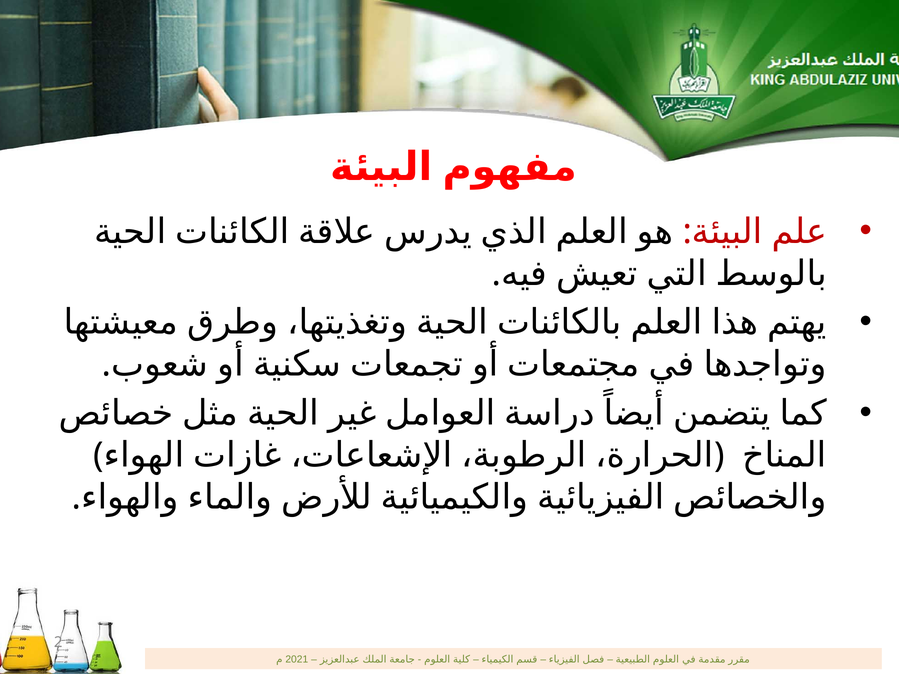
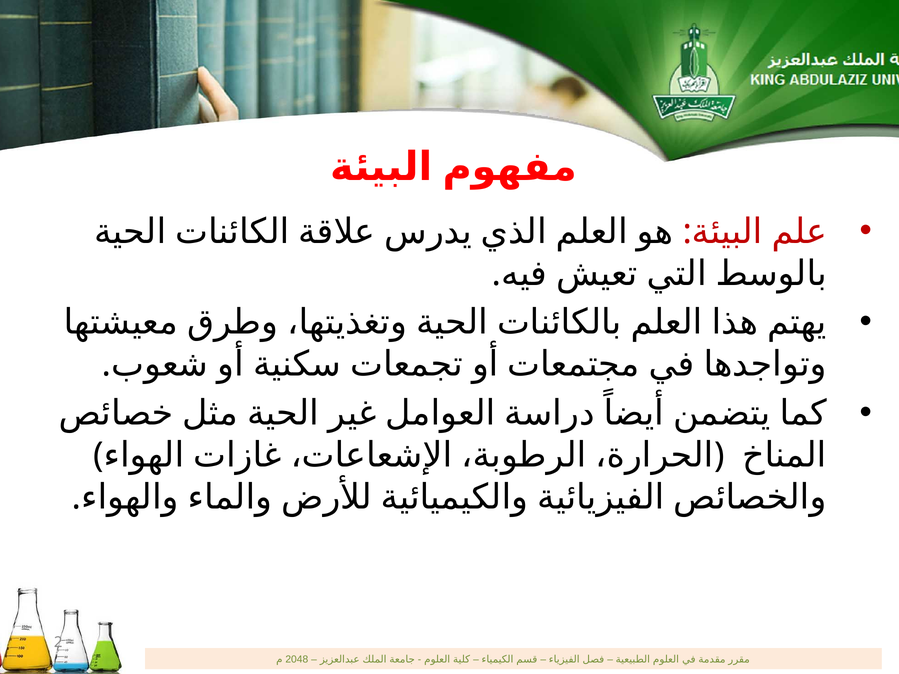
2021: 2021 -> 2048 (297, 660)
